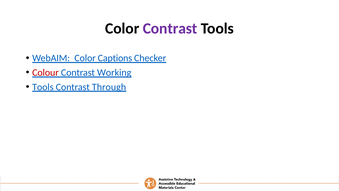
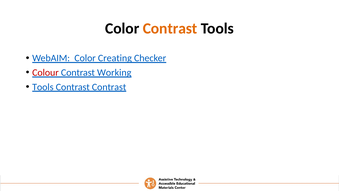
Contrast colour: purple -> orange (170, 28)
Captions: Captions -> Creating (115, 58)
Contrast Through: Through -> Contrast (109, 87)
